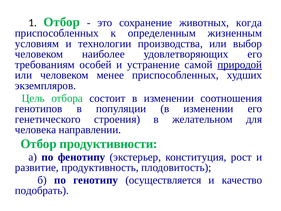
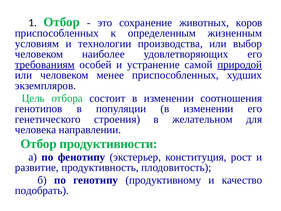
когда: когда -> коров (249, 23)
требованиям underline: none -> present (45, 65)
осуществляется: осуществляется -> продуктивному (163, 180)
